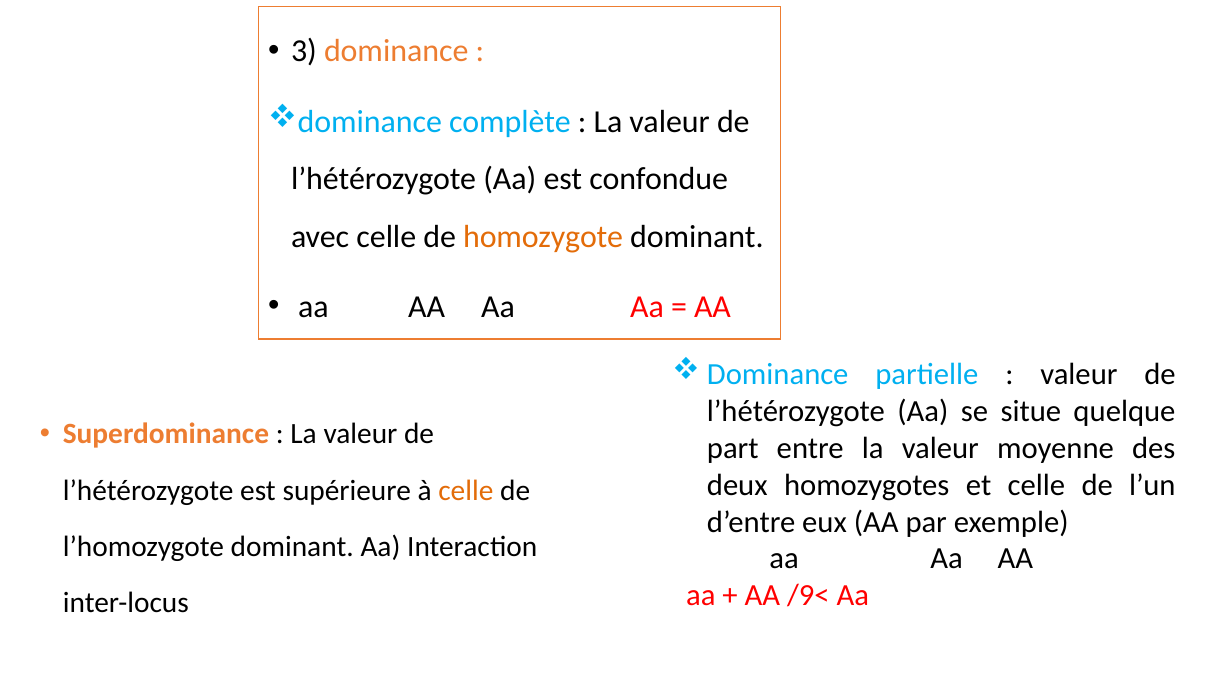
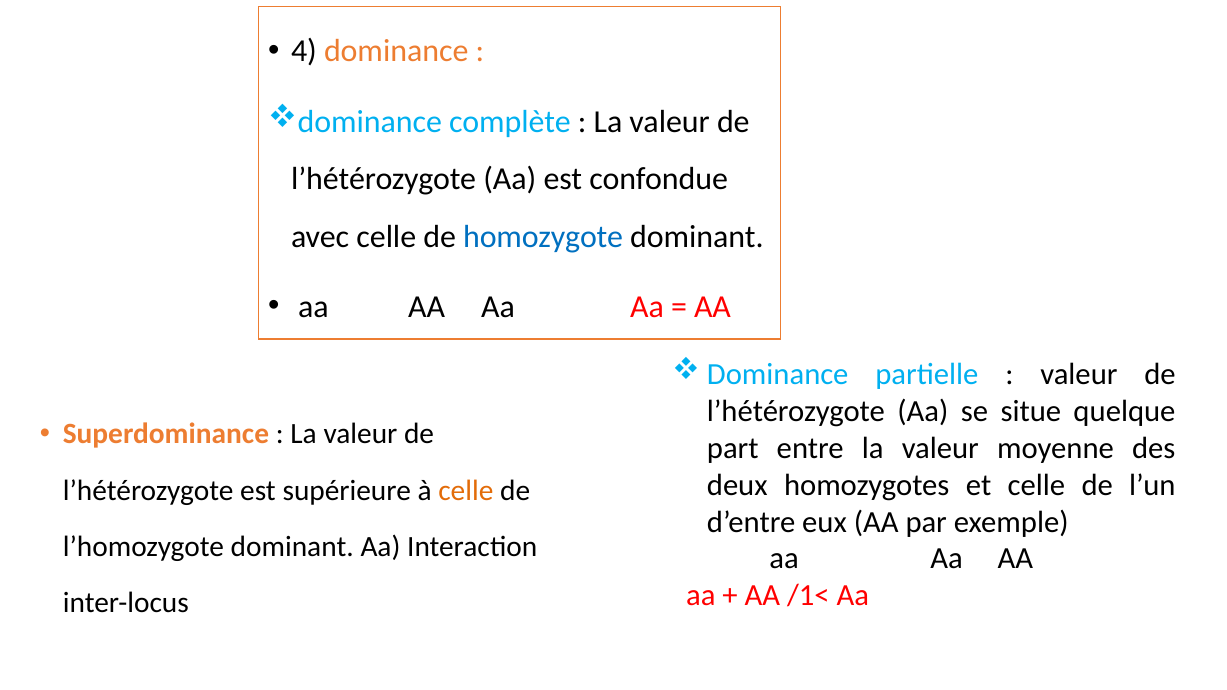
3: 3 -> 4 (304, 51)
homozygote colour: orange -> blue (543, 237)
/9<: /9< -> /1< (808, 596)
